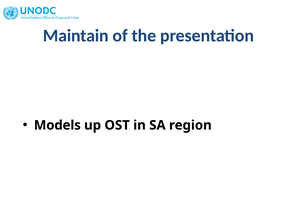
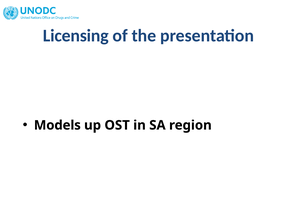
Maintain: Maintain -> Licensing (76, 36)
